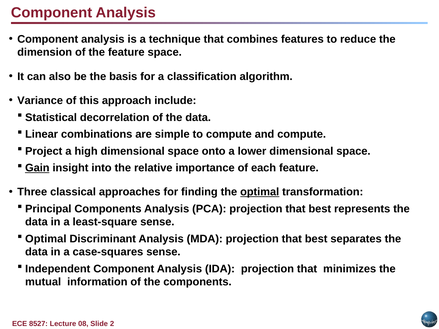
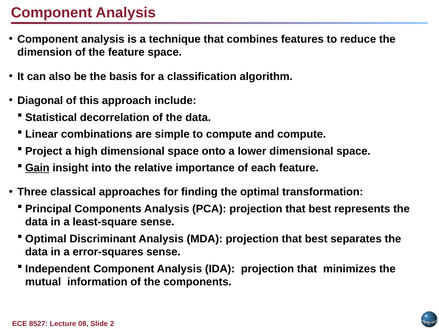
Variance: Variance -> Diagonal (40, 101)
optimal underline: present -> none (260, 192)
case-squares: case-squares -> error-squares (108, 252)
